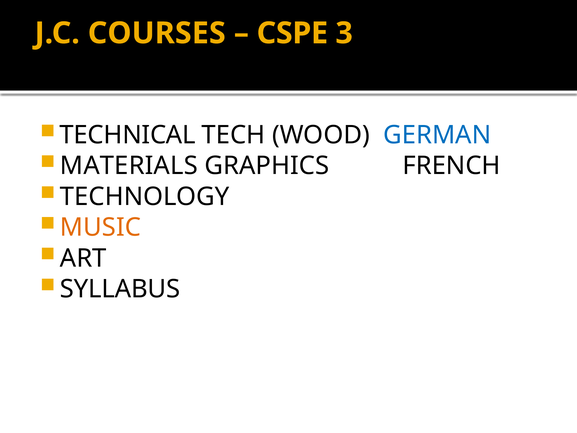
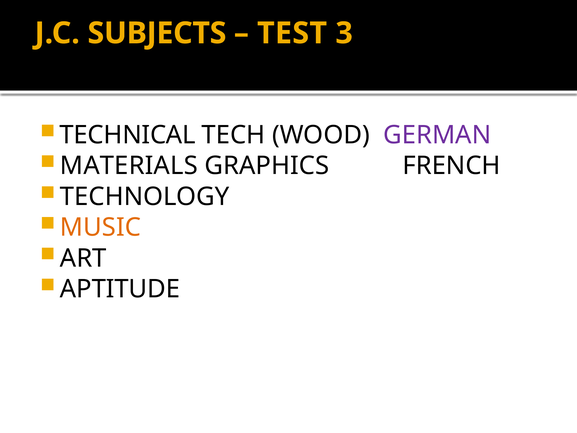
COURSES: COURSES -> SUBJECTS (157, 33)
CSPE: CSPE -> TEST (292, 33)
GERMAN colour: blue -> purple (437, 135)
SYLLABUS: SYLLABUS -> APTITUDE (120, 289)
